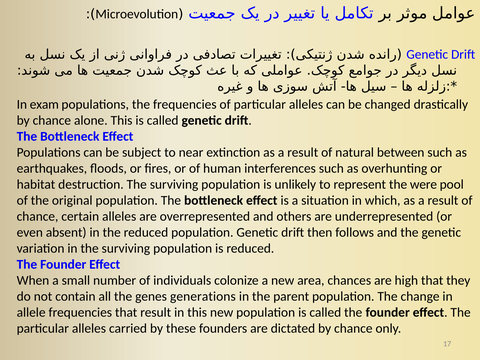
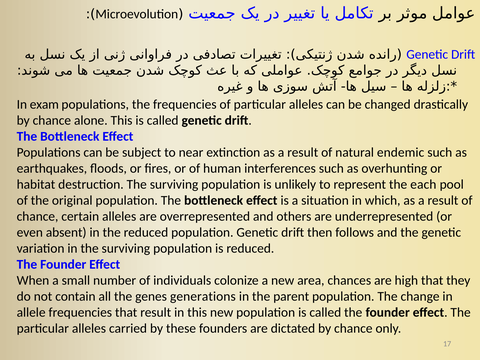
between: between -> endemic (401, 152)
were: were -> each (423, 184)
